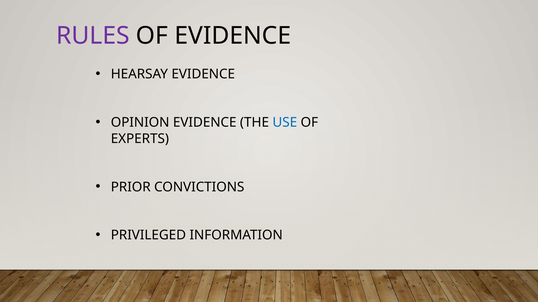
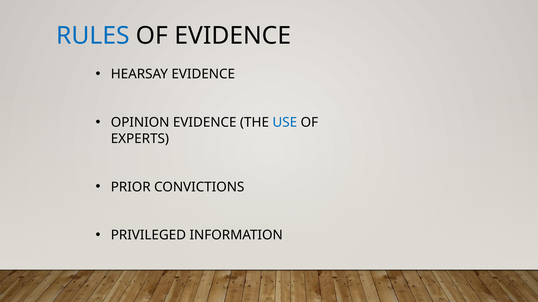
RULES colour: purple -> blue (93, 36)
